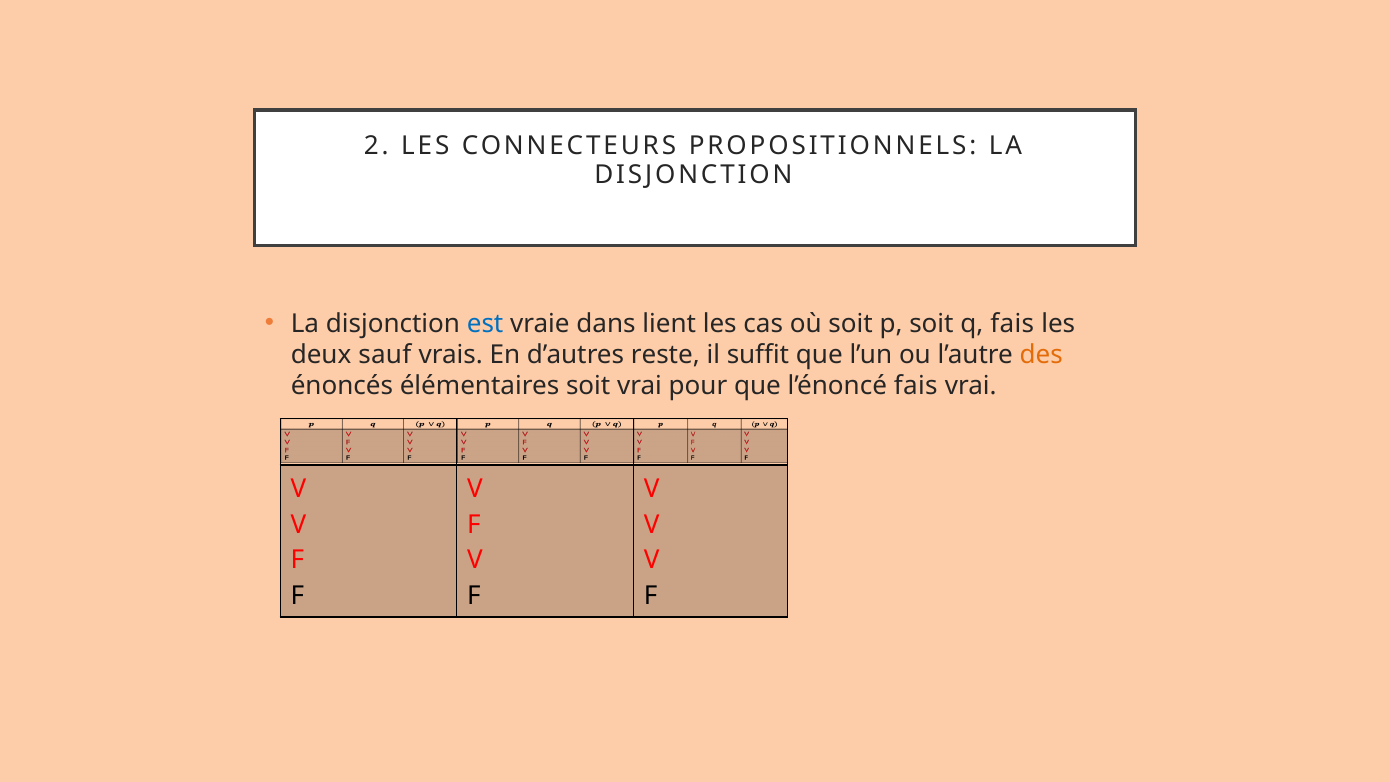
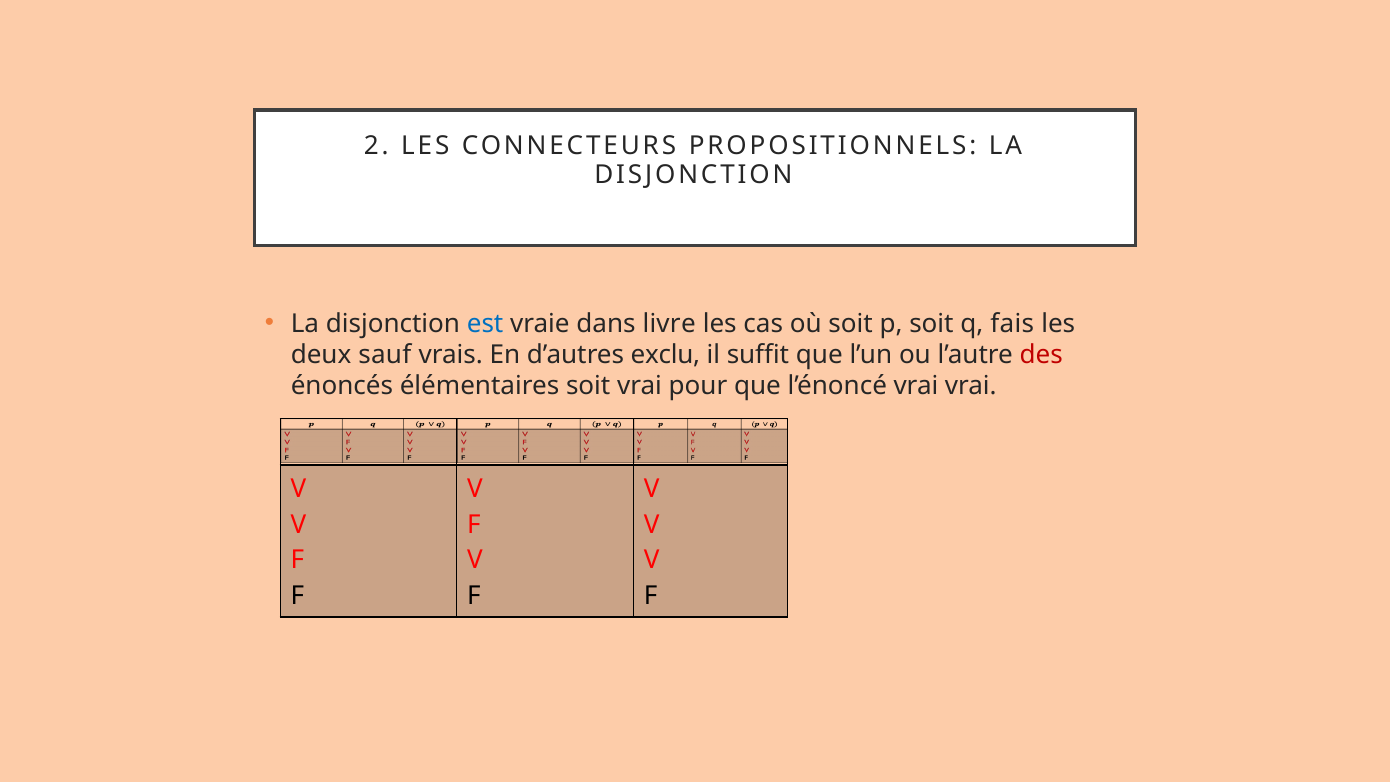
lient: lient -> livre (669, 323)
reste: reste -> exclu (665, 355)
des colour: orange -> red (1041, 355)
l’énoncé fais: fais -> vrai (916, 386)
